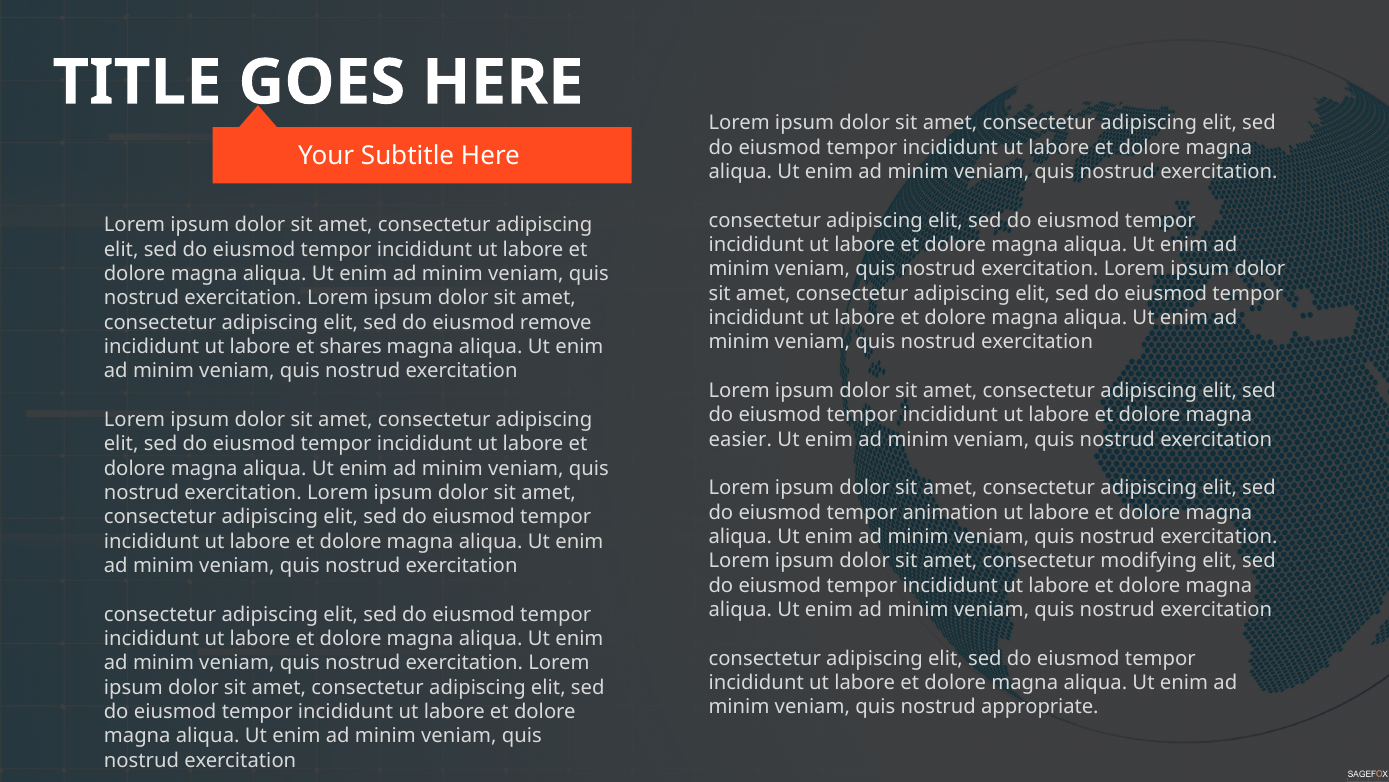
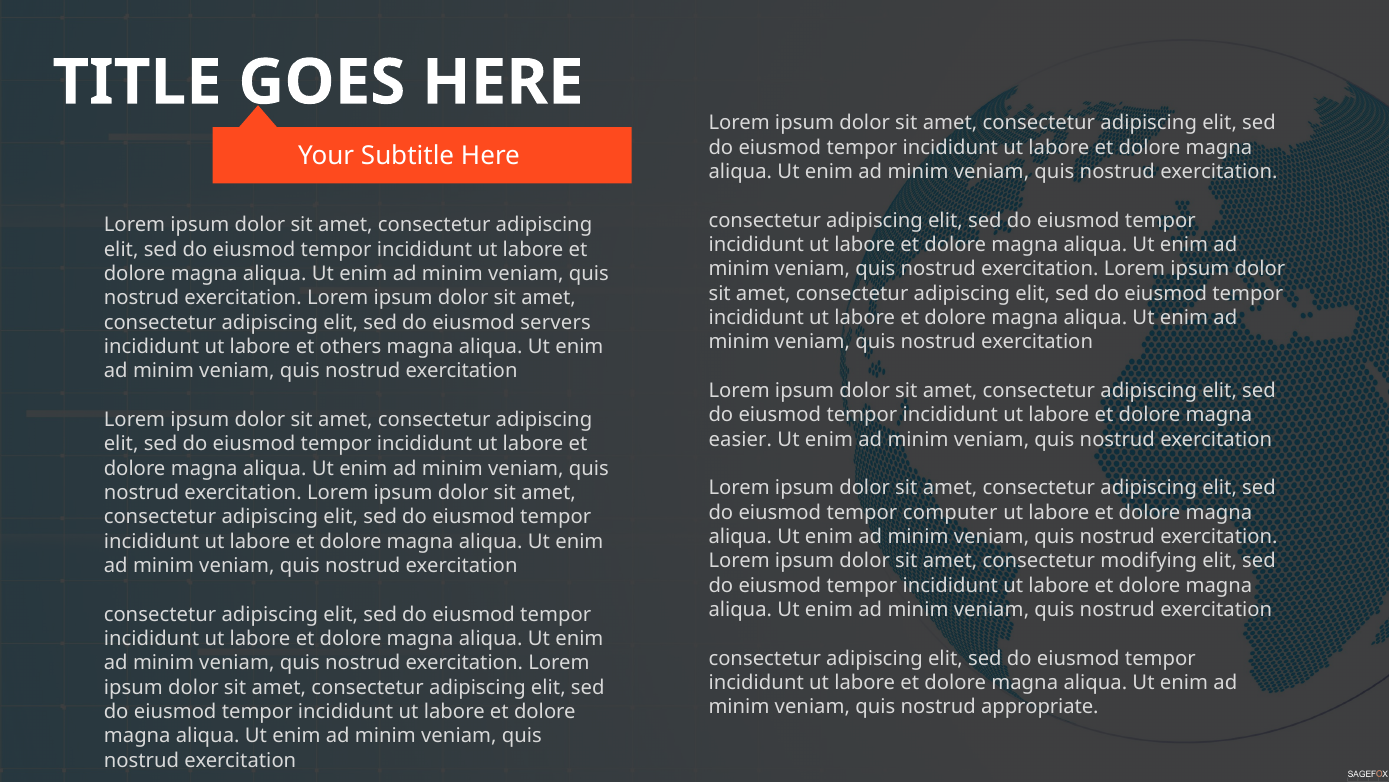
remove: remove -> servers (556, 322)
shares: shares -> others (351, 346)
animation: animation -> computer (950, 512)
